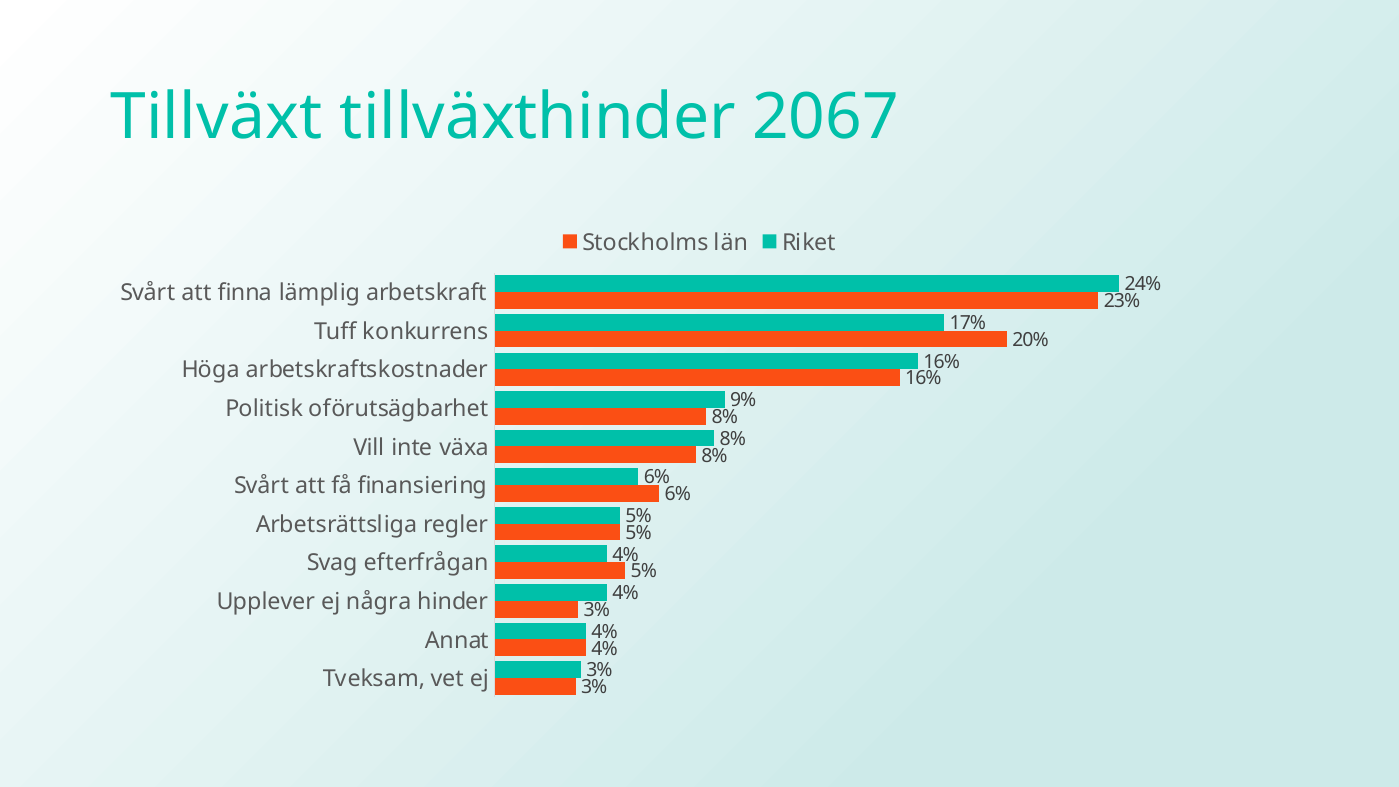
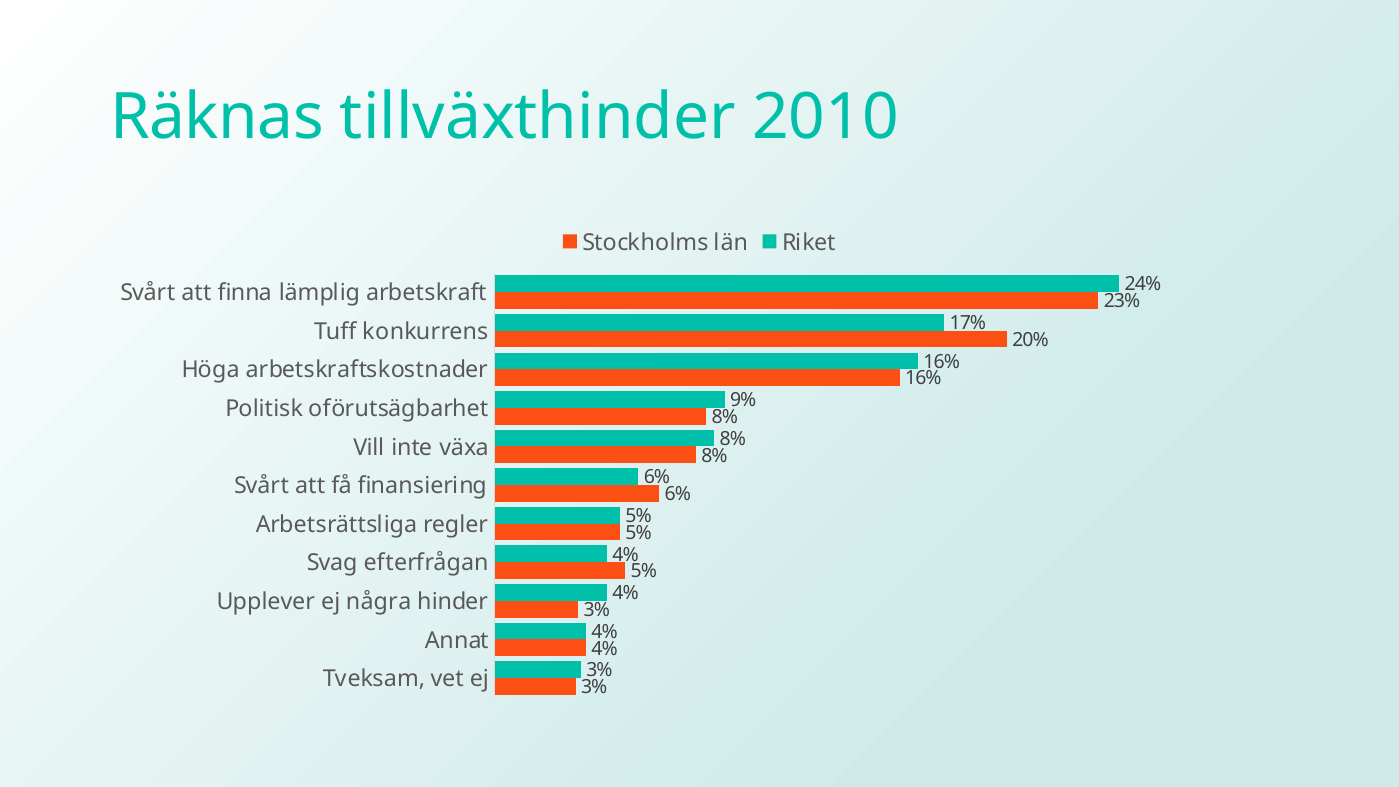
Tillväxt: Tillväxt -> Räknas (217, 118)
2067: 2067 -> 2010 (826, 118)
